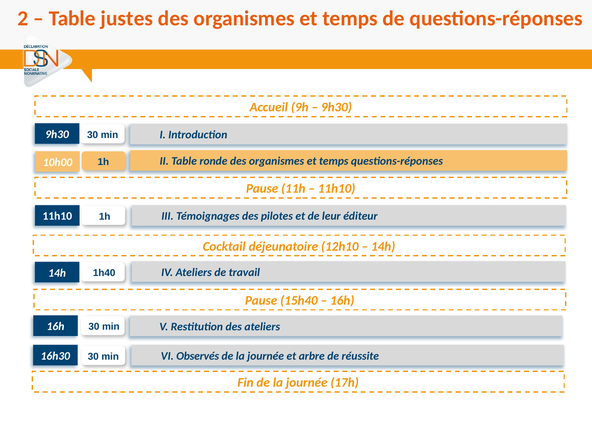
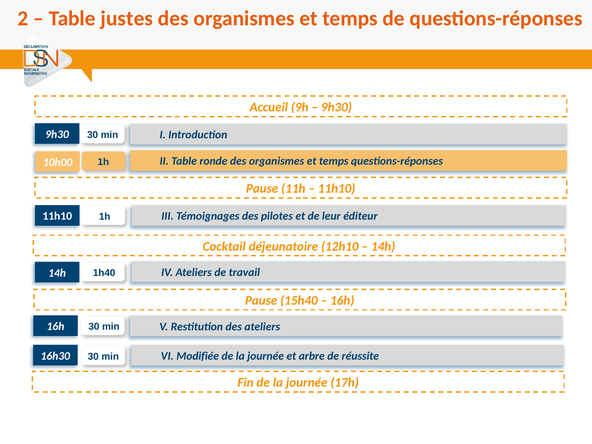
Observés: Observés -> Modifiée (198, 356)
